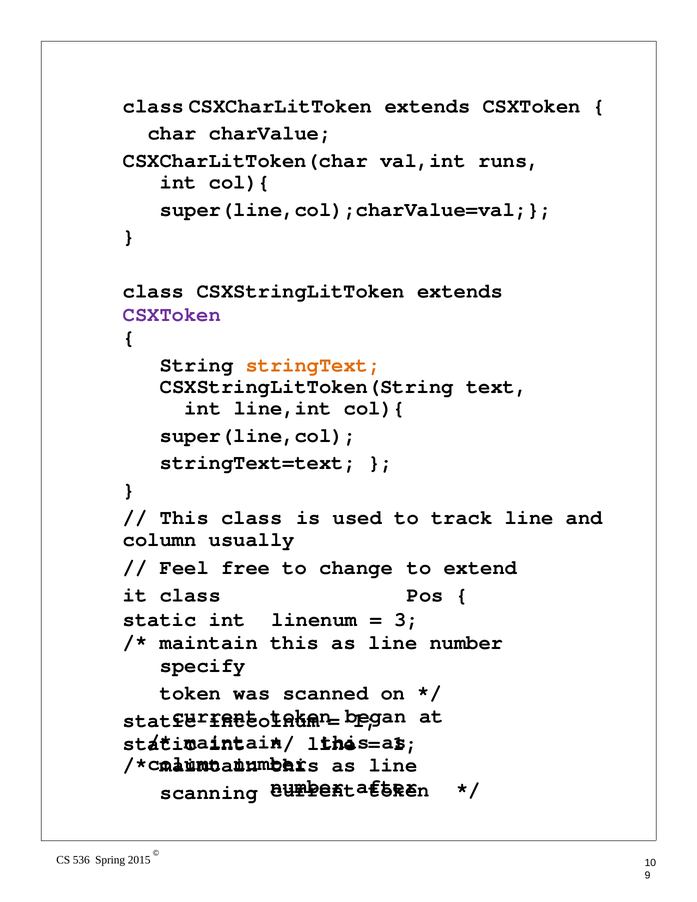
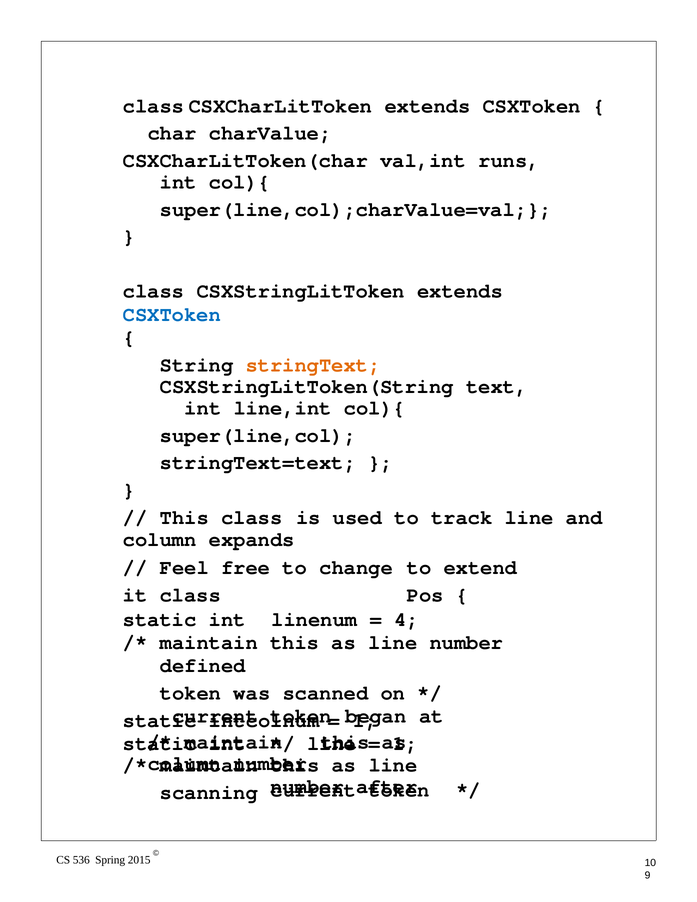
CSXToken colour: purple -> blue (172, 314)
usually: usually -> expands (252, 539)
3: 3 -> 4 (406, 620)
specify: specify -> defined (203, 666)
